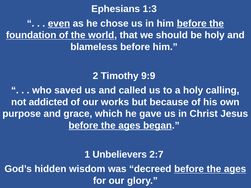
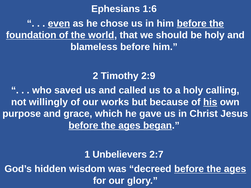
1:3: 1:3 -> 1:6 (150, 9)
9:9: 9:9 -> 2:9 (148, 76)
addicted: addicted -> willingly (48, 102)
his underline: none -> present (210, 102)
